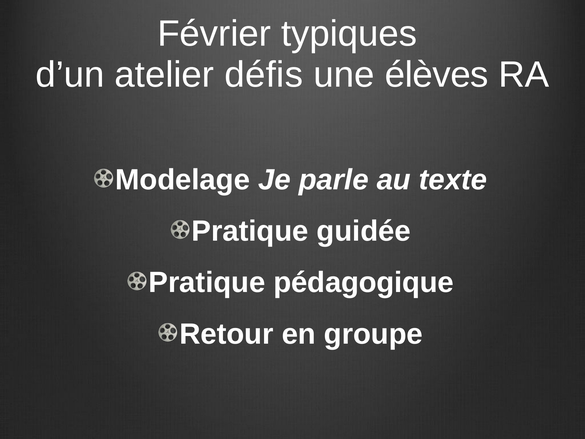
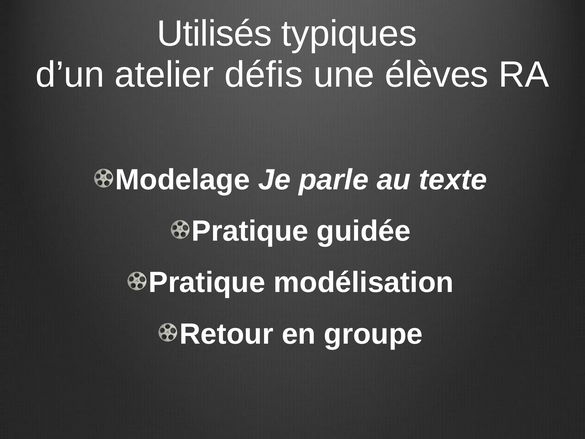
Février: Février -> Utilisés (214, 34)
pédagogique: pédagogique -> modélisation (364, 283)
